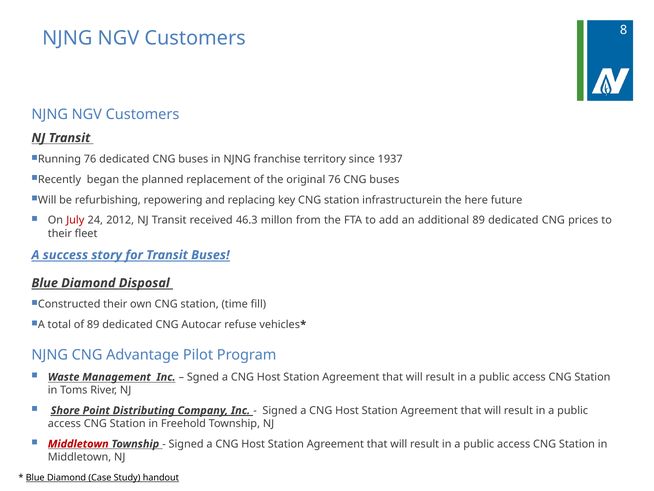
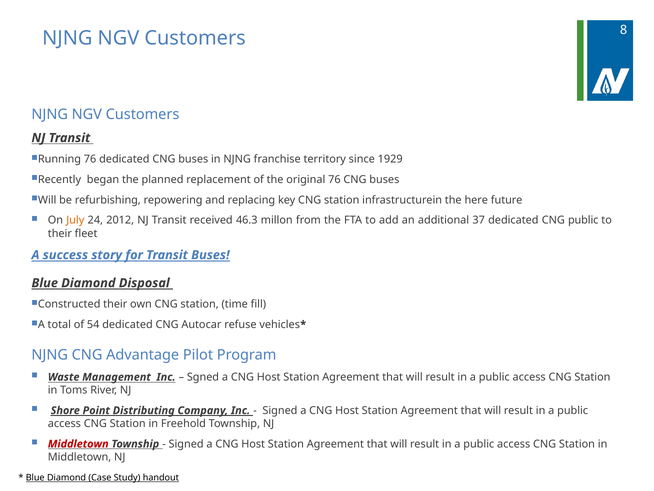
1937: 1937 -> 1929 (390, 159)
July colour: red -> orange (75, 220)
additional 89: 89 -> 37 (479, 220)
CNG prices: prices -> public (583, 220)
of 89: 89 -> 54 (93, 324)
